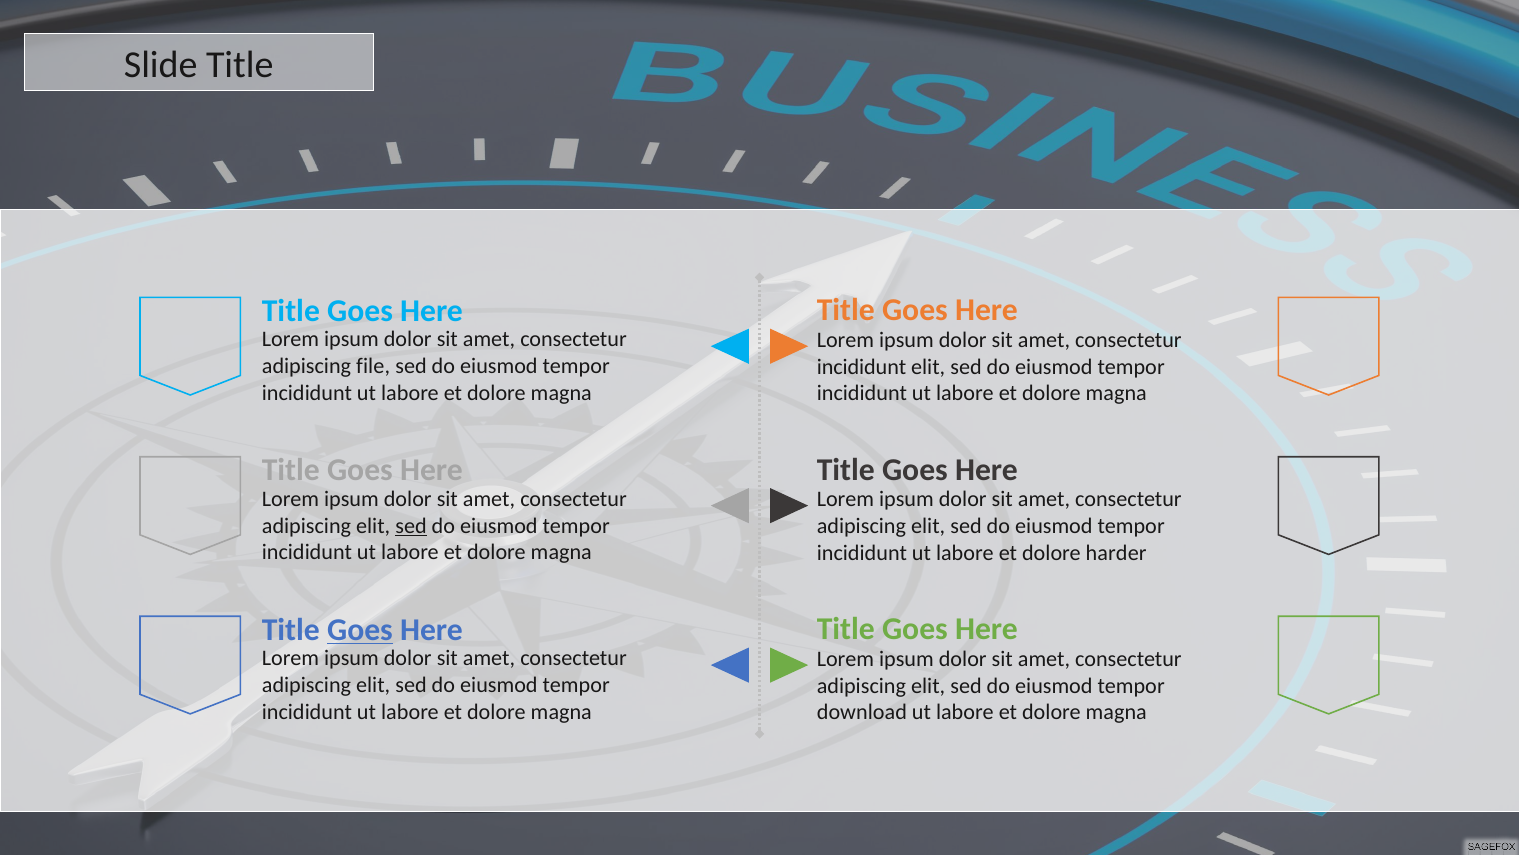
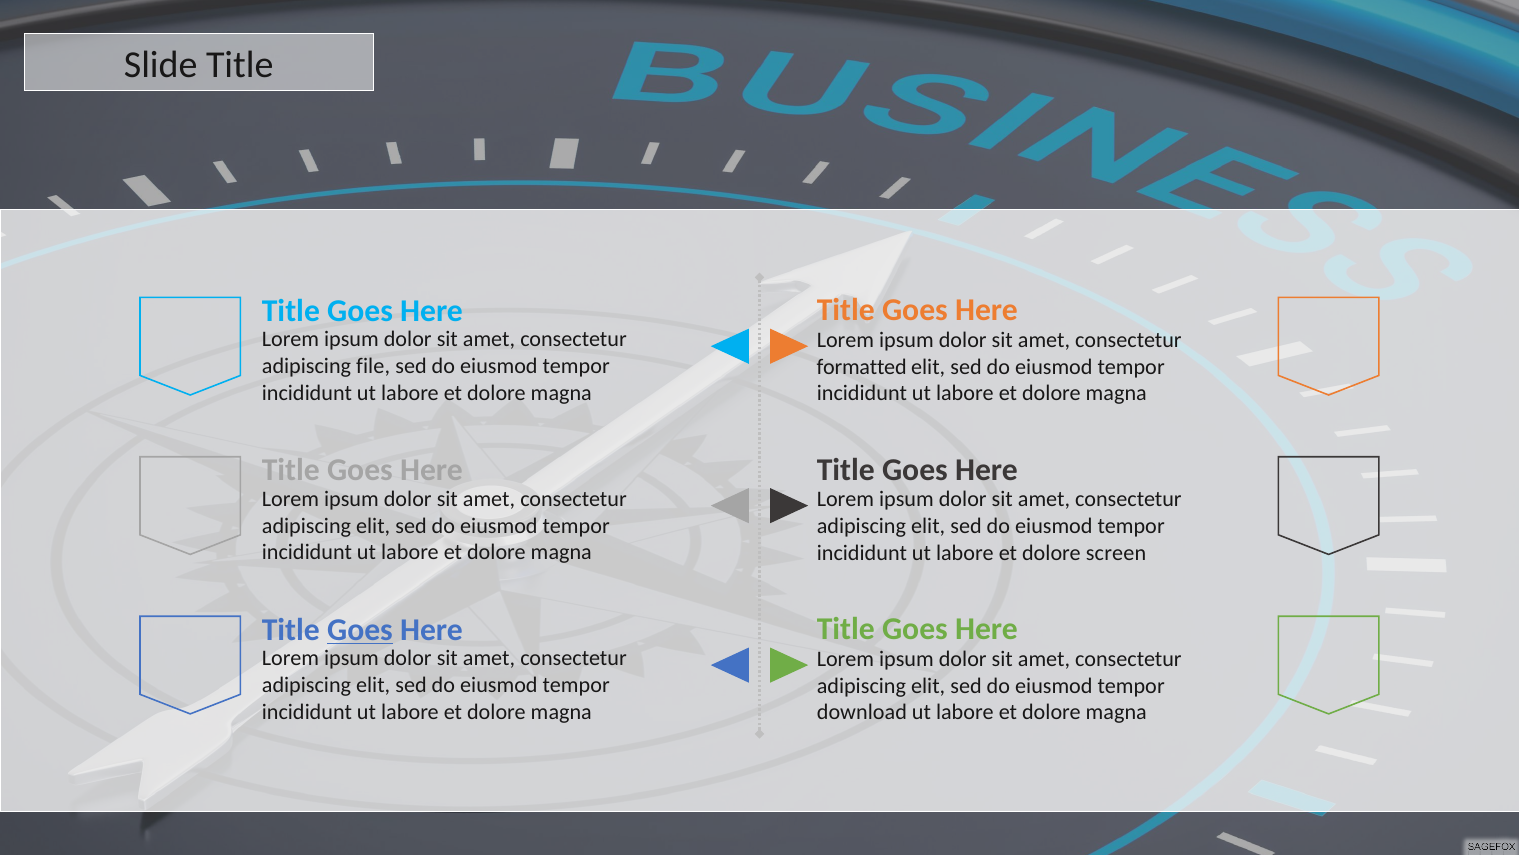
incididunt: incididunt -> formatted (862, 367)
sed underline: present -> none (411, 525)
harder: harder -> screen (1116, 553)
